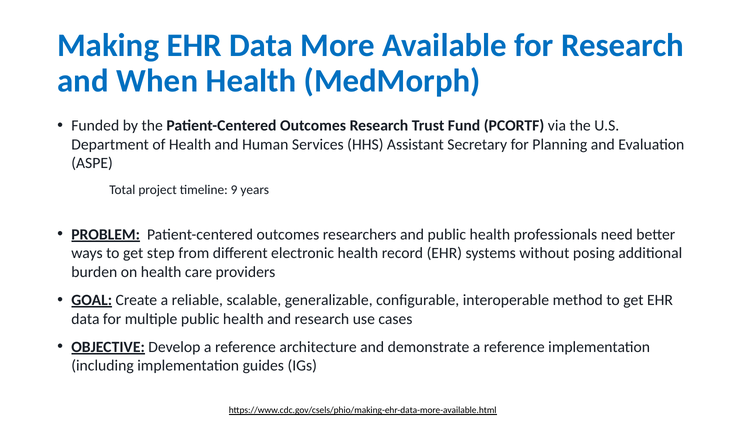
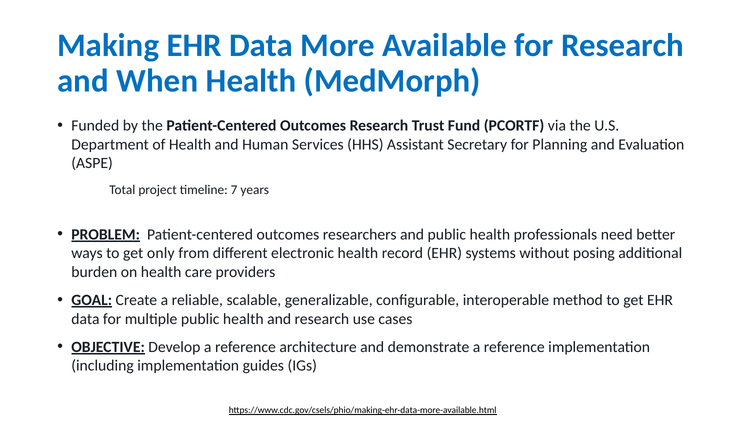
9: 9 -> 7 (234, 190)
step: step -> only (161, 253)
